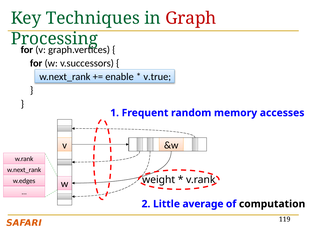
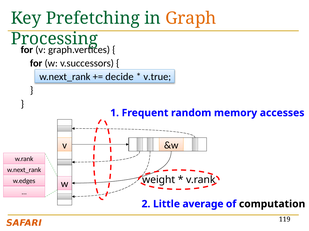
Techniques: Techniques -> Prefetching (93, 18)
Graph colour: red -> orange (191, 18)
enable: enable -> decide (119, 77)
